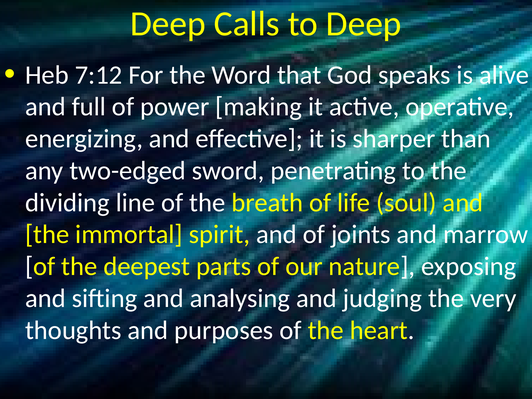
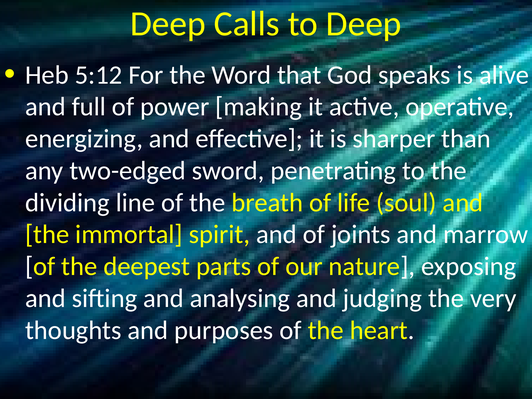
7:12: 7:12 -> 5:12 (99, 75)
